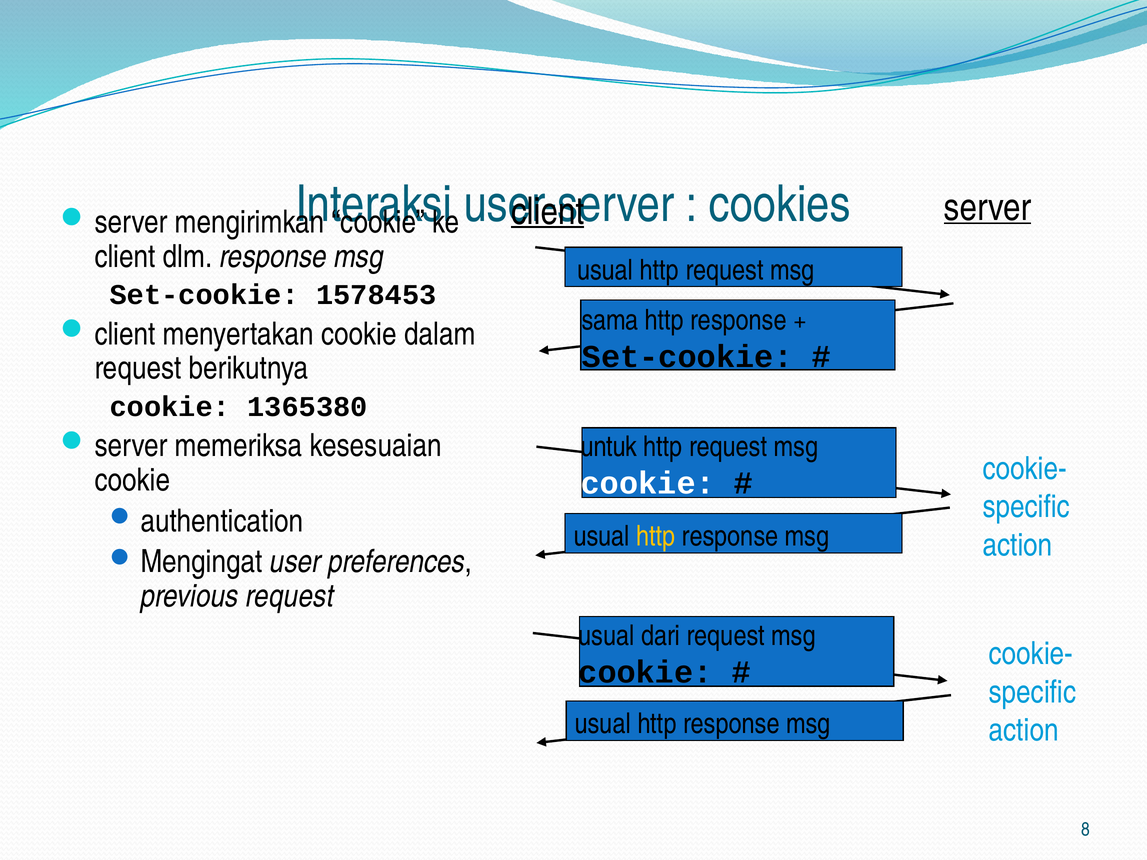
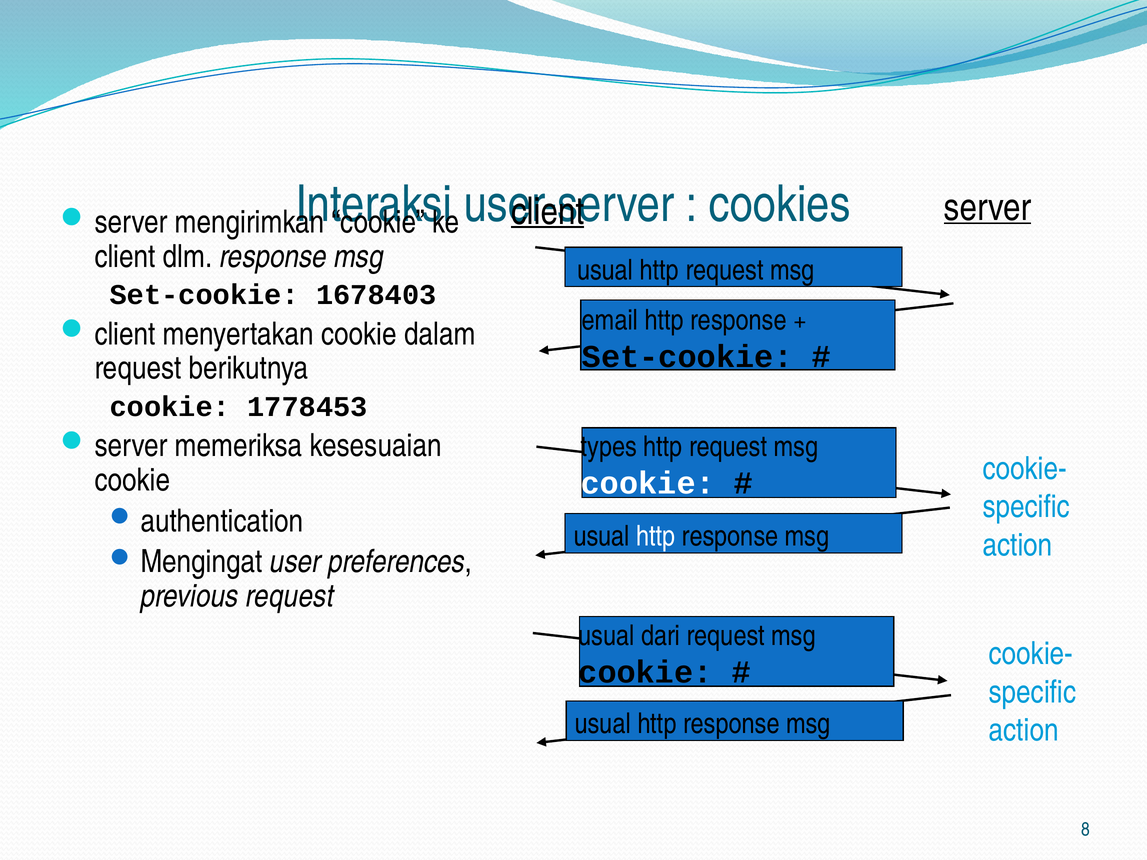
1578453: 1578453 -> 1678403 (376, 295)
sama: sama -> email (610, 320)
1365380: 1365380 -> 1778453 (307, 407)
untuk: untuk -> types (609, 447)
http colour: yellow -> white (656, 537)
